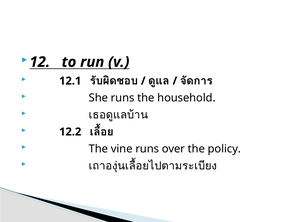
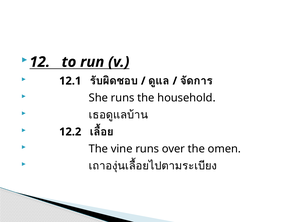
policy: policy -> omen (224, 149)
